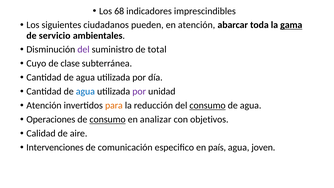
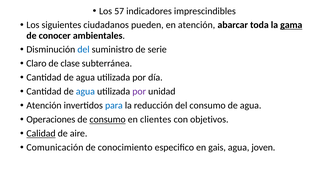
68: 68 -> 57 (119, 11)
servicio: servicio -> conocer (55, 36)
del colour: purple -> blue (83, 49)
total: total -> serie (157, 49)
Cuyo: Cuyo -> Claro (36, 63)
para colour: orange -> blue (114, 105)
consumo underline: present -> none (208, 105)
analizar: analizar -> clientes (156, 119)
Calidad underline: none -> present (41, 133)
Intervenciones: Intervenciones -> Comunicación (55, 147)
comunicación: comunicación -> conocimiento (125, 147)
país: país -> gais (217, 147)
